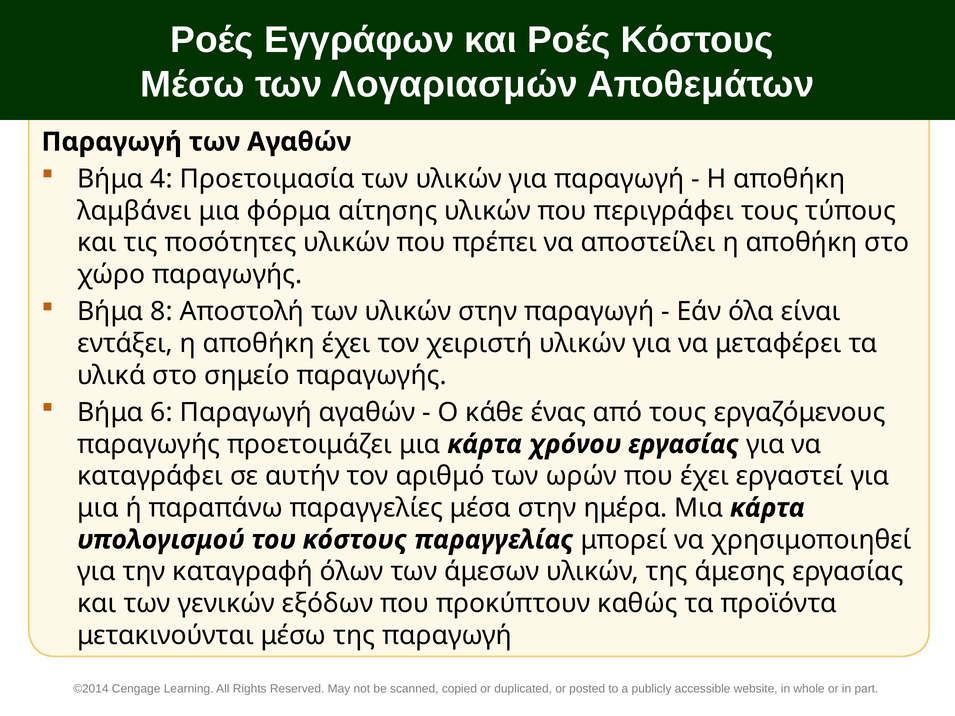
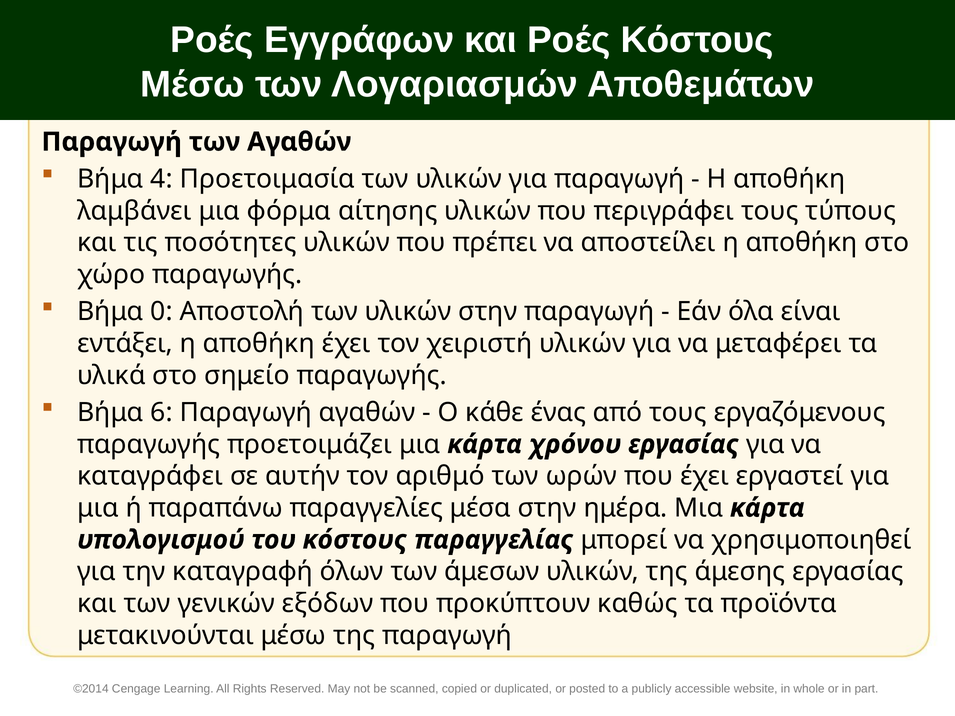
8: 8 -> 0 (162, 312)
